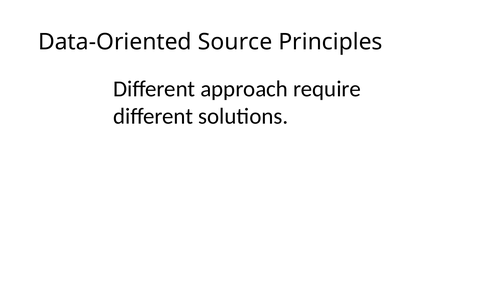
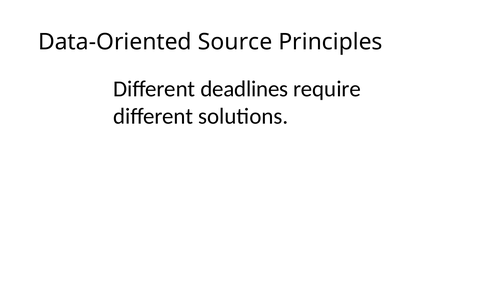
approach: approach -> deadlines (244, 89)
